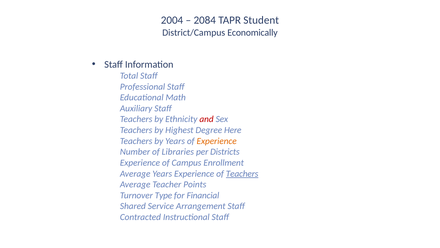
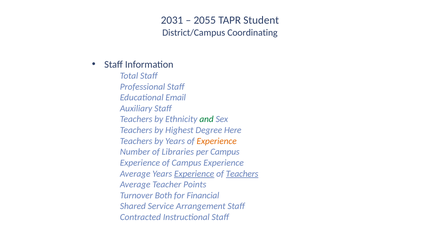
2004: 2004 -> 2031 (172, 20)
2084: 2084 -> 2055 (205, 20)
Economically: Economically -> Coordinating (252, 32)
Math: Math -> Email (176, 97)
and colour: red -> green (206, 119)
per Districts: Districts -> Campus (225, 152)
Campus Enrollment: Enrollment -> Experience (224, 162)
Experience underline: none -> present (194, 173)
Type: Type -> Both (163, 195)
